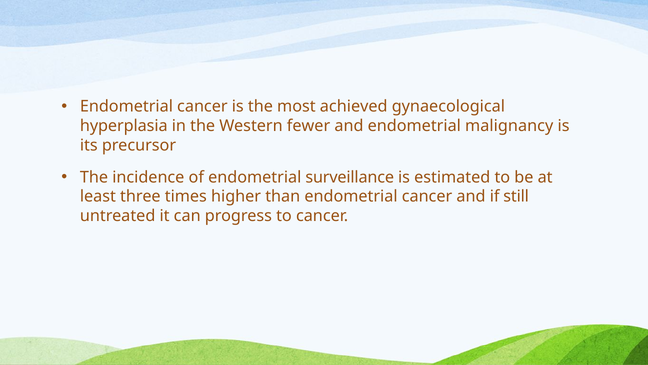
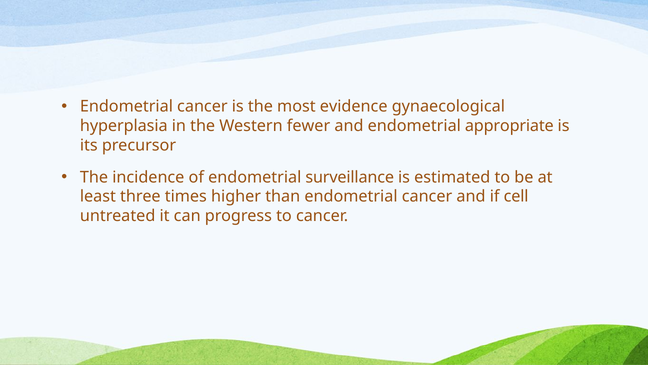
achieved: achieved -> evidence (354, 106)
malignancy: malignancy -> appropriate (509, 126)
still: still -> cell (516, 196)
